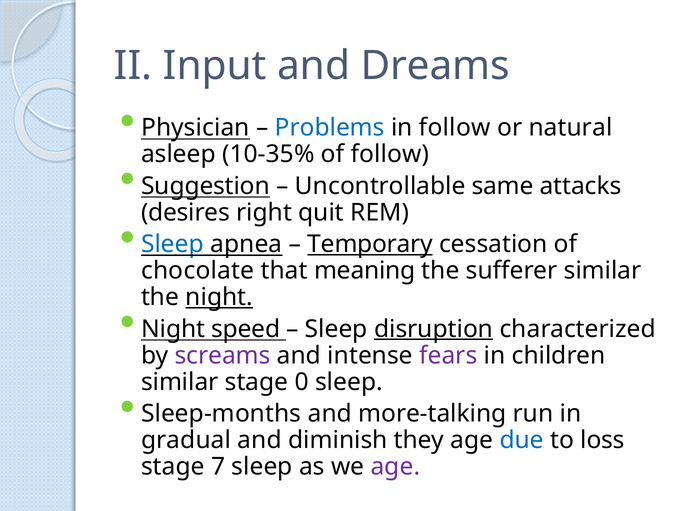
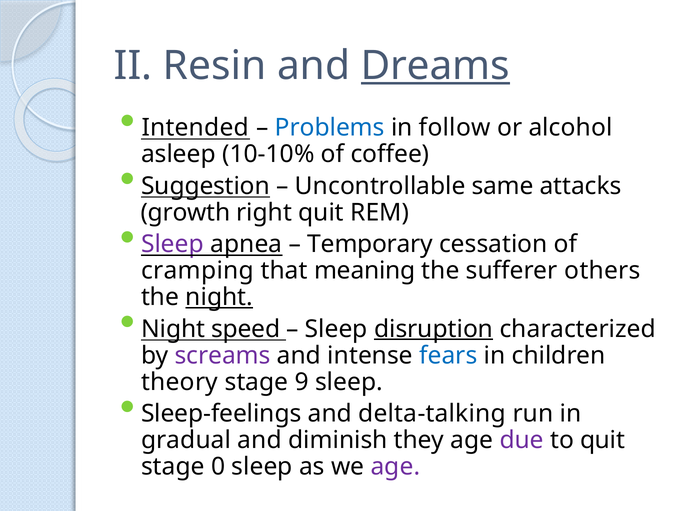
Input: Input -> Resin (215, 66)
Dreams underline: none -> present (435, 66)
Physician: Physician -> Intended (195, 128)
natural: natural -> alcohol (570, 128)
10-35%: 10-35% -> 10-10% (268, 154)
of follow: follow -> coffee (390, 154)
desires: desires -> growth (186, 213)
Sleep colour: blue -> purple (172, 244)
Temporary underline: present -> none (370, 244)
chocolate: chocolate -> cramping (198, 271)
sufferer similar: similar -> others (602, 271)
fears colour: purple -> blue (448, 356)
similar: similar -> theory (180, 382)
0: 0 -> 9 (302, 382)
Sleep-months: Sleep-months -> Sleep-feelings (221, 414)
more-talking: more-talking -> delta-talking (432, 414)
due colour: blue -> purple (522, 441)
to loss: loss -> quit (602, 441)
7: 7 -> 0 (218, 467)
